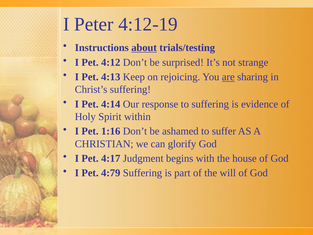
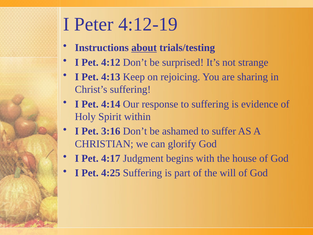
are underline: present -> none (228, 77)
1:16: 1:16 -> 3:16 (111, 131)
4:79: 4:79 -> 4:25 (111, 173)
